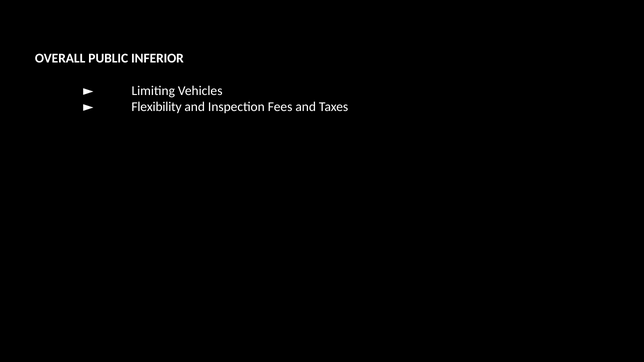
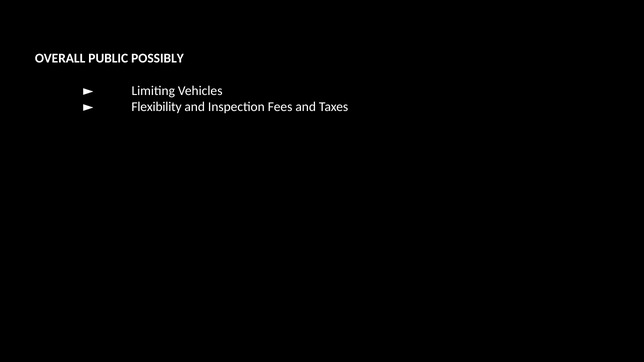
INFERIOR: INFERIOR -> POSSIBLY (157, 58)
